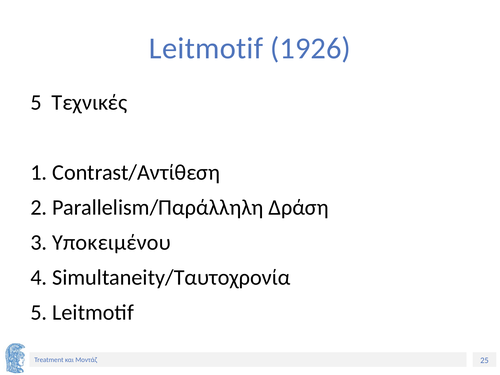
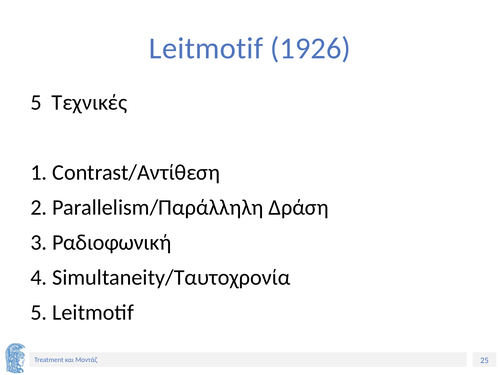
Υποκειμένου: Υποκειμένου -> Ραδιοφωνική (112, 243)
